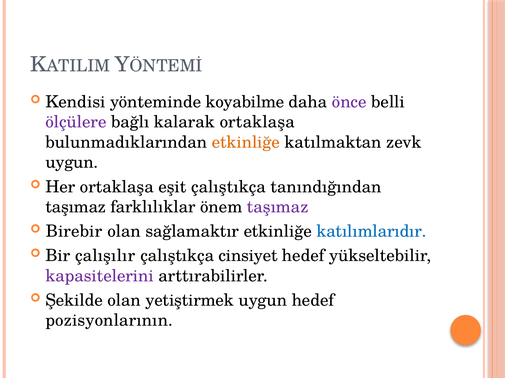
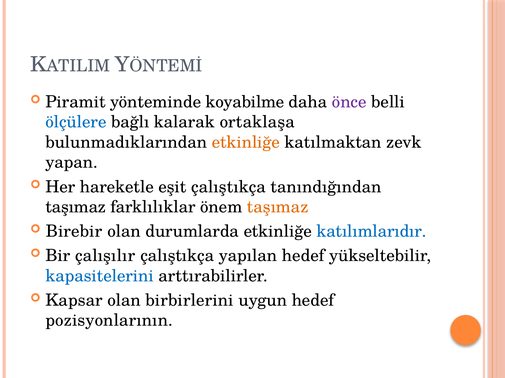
Kendisi: Kendisi -> Piramit (75, 102)
ölçülere colour: purple -> blue (76, 122)
uygun: uygun -> yapan (72, 163)
Her ortaklaşa: ortaklaşa -> hareketle (117, 187)
taşımaz colour: purple -> orange (278, 207)
sağlamaktır: sağlamaktır -> durumlarda (192, 232)
cinsiyet: cinsiyet -> yapılan (248, 256)
kapasitelerini colour: purple -> blue (100, 276)
Şekilde: Şekilde -> Kapsar (74, 301)
yetiştirmek: yetiştirmek -> birbirlerini (190, 301)
